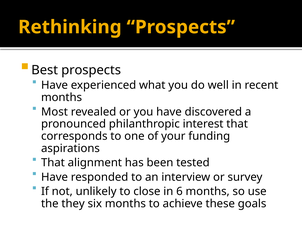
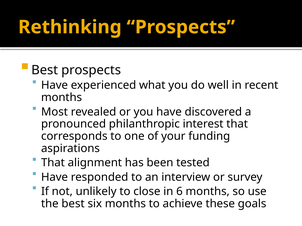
the they: they -> best (73, 204)
